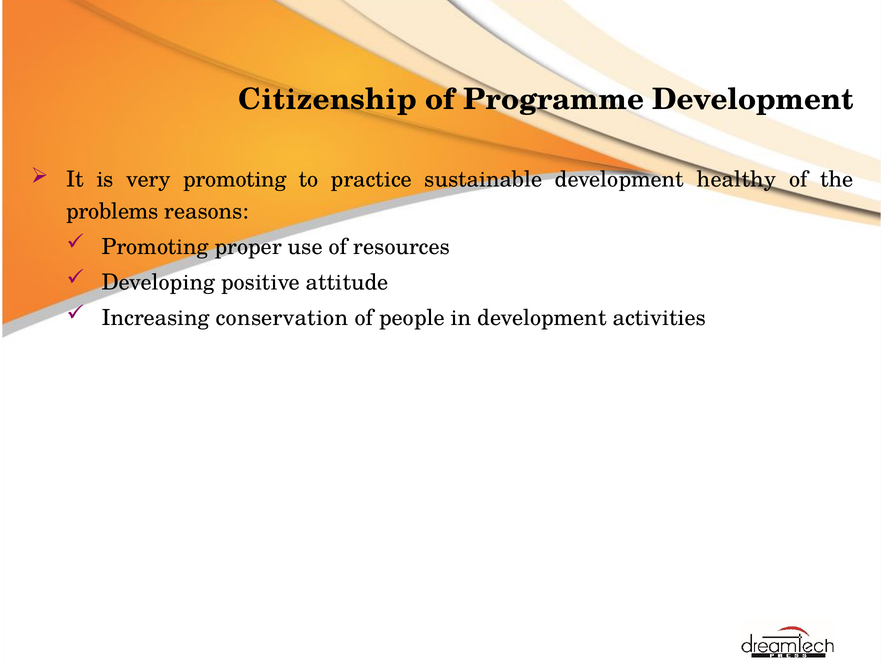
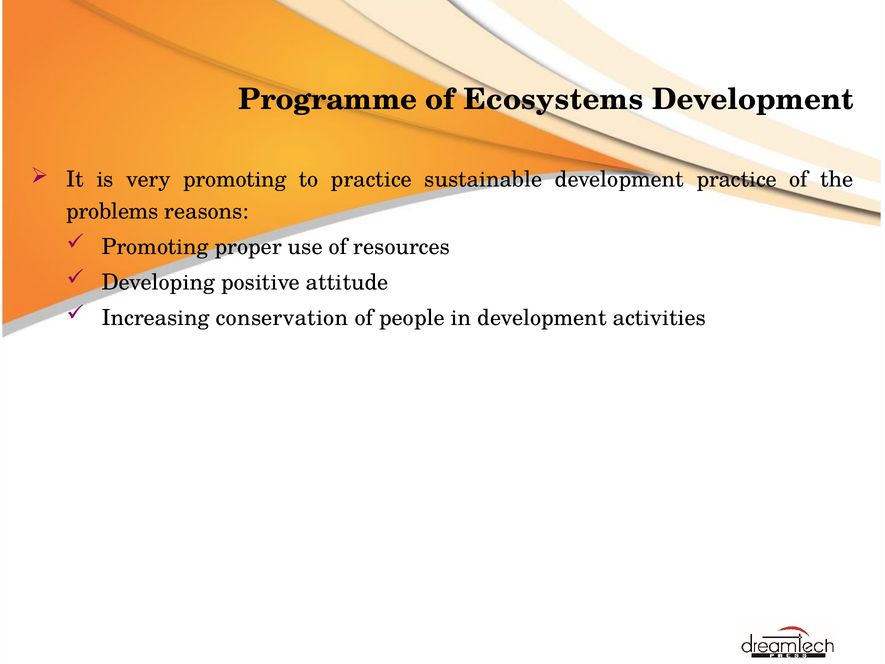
Citizenship: Citizenship -> Programme (328, 100)
Programme: Programme -> Ecosystems (554, 100)
development healthy: healthy -> practice (737, 179)
